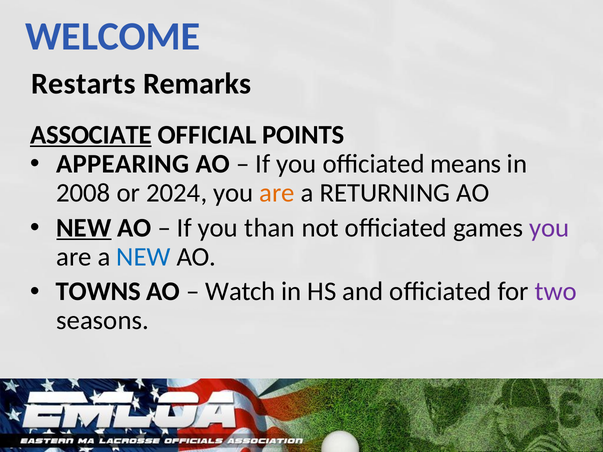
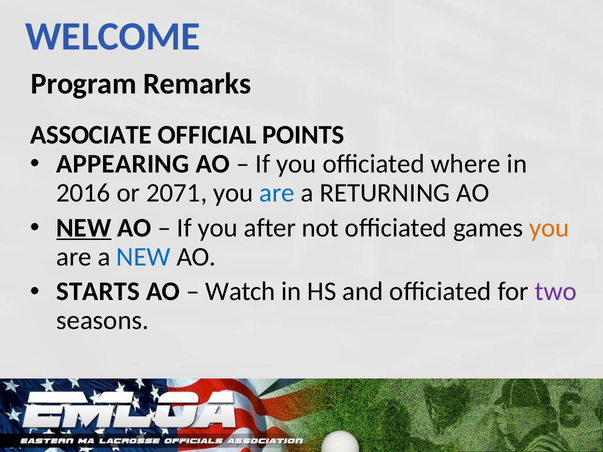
Restarts: Restarts -> Program (84, 84)
ASSOCIATE underline: present -> none (91, 135)
means: means -> where (466, 164)
2008: 2008 -> 2016 (83, 193)
2024: 2024 -> 2071 (177, 193)
are colour: orange -> blue (277, 193)
than: than -> after (270, 228)
you colour: purple -> orange (549, 228)
TOWNS: TOWNS -> STARTS (98, 292)
